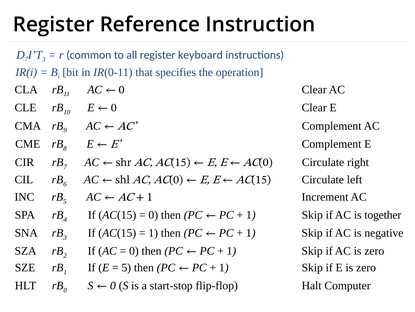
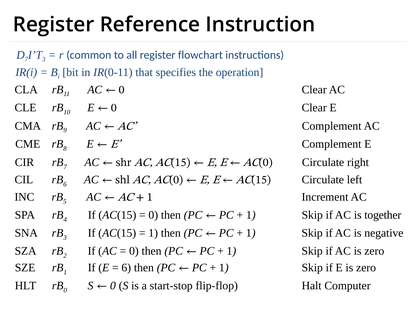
keyboard: keyboard -> flowchart (200, 55)
5: 5 -> 6 (126, 267)
